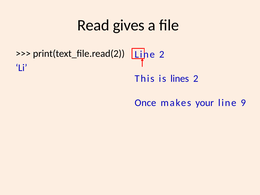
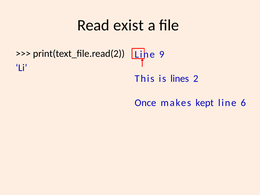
gives: gives -> exist (129, 25)
Line 2: 2 -> 9 (162, 54)
your: your -> kept (205, 103)
9: 9 -> 6 (243, 103)
